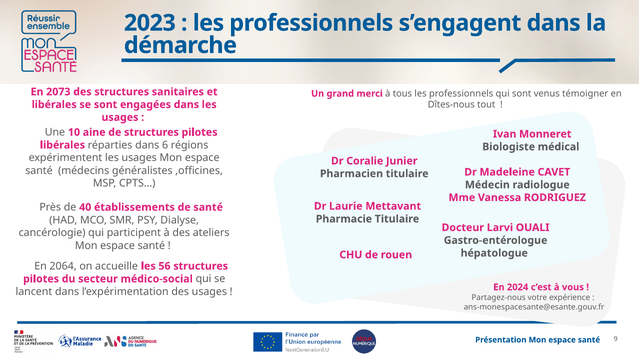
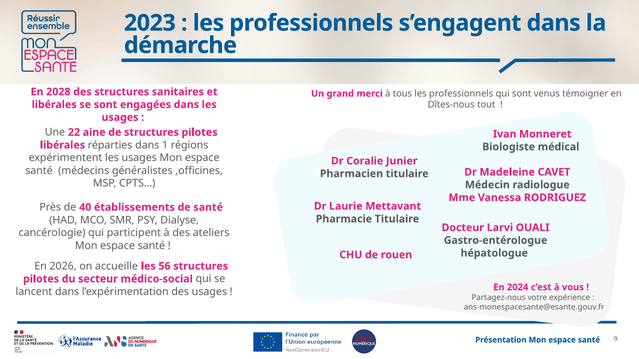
2073: 2073 -> 2028 (58, 92)
10: 10 -> 22 (74, 132)
6: 6 -> 1 (165, 145)
2064: 2064 -> 2026 (63, 266)
